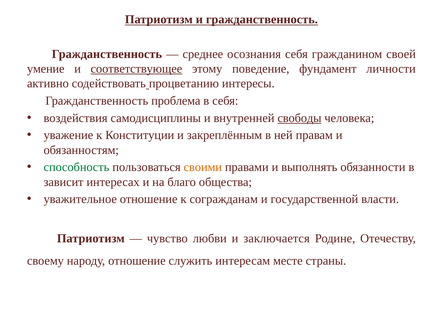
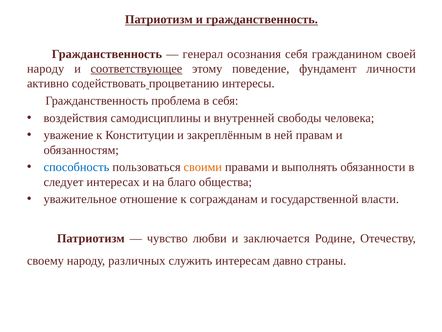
среднее: среднее -> генерал (203, 54)
умение: умение -> народу (46, 69)
свободы underline: present -> none (299, 118)
способность colour: green -> blue (76, 167)
зависит: зависит -> следует (64, 182)
народу отношение: отношение -> различных (137, 260)
месте: месте -> давно (288, 260)
